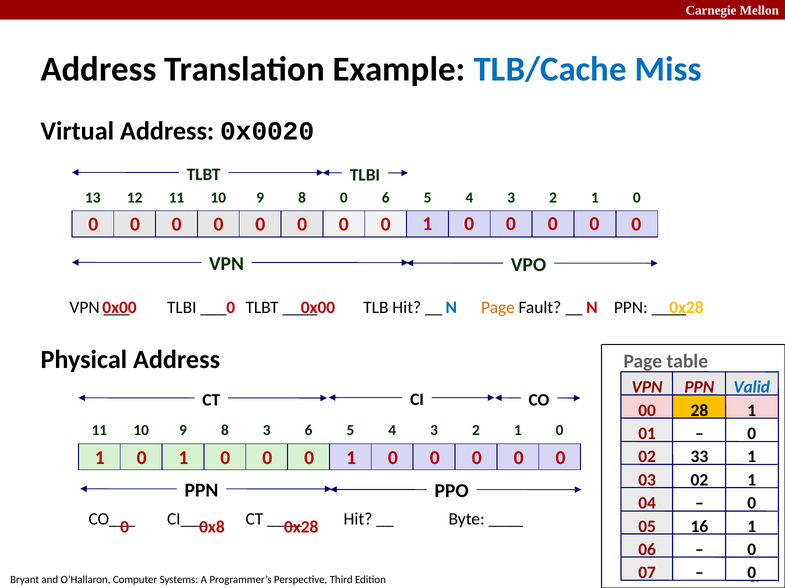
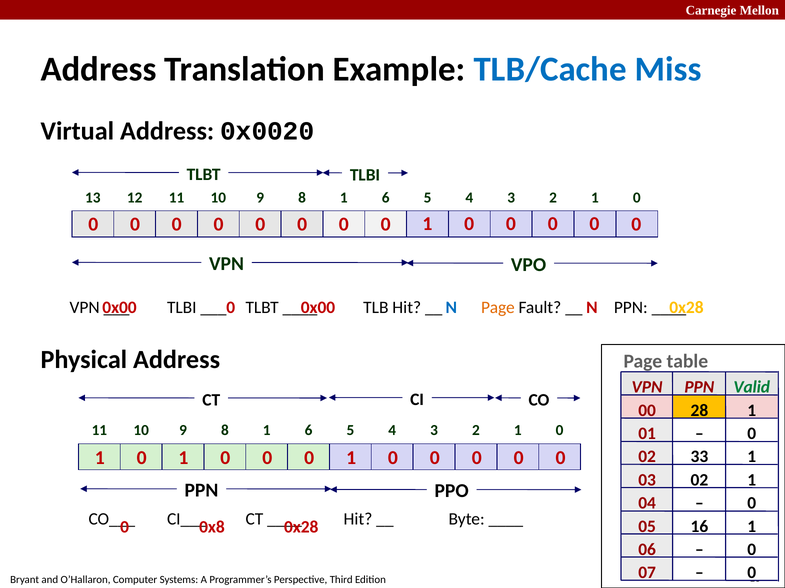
0: 0 -> 1 (344, 198)
Valid colour: blue -> green (752, 388)
3: 3 -> 1 (267, 431)
